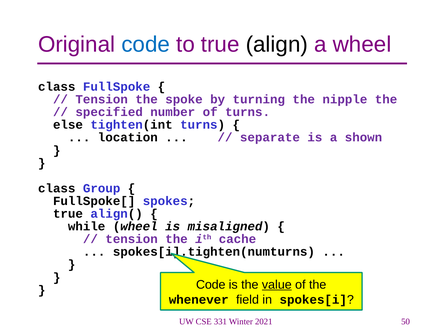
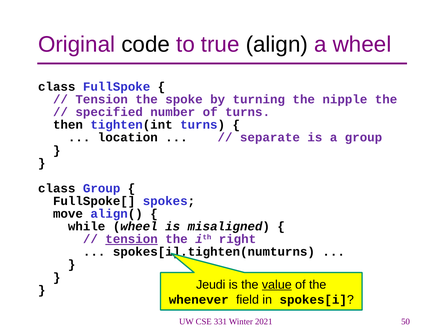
code colour: blue -> black (146, 44)
else: else -> then (68, 125)
a shown: shown -> group (363, 138)
true: true -> move (68, 214)
tension underline: none -> present (132, 239)
cache: cache -> right (237, 239)
Code: Code -> Jeudi (211, 285)
